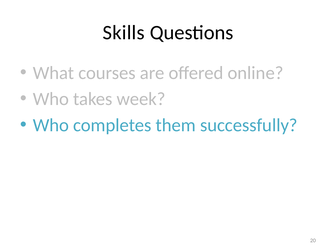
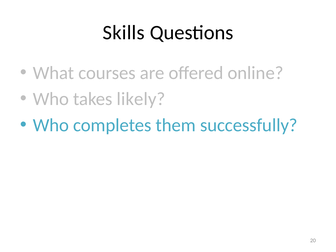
week: week -> likely (141, 99)
